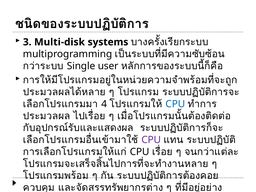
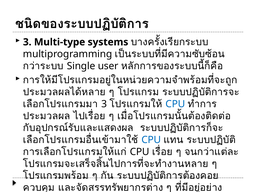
Multi-disk: Multi-disk -> Multi-type (60, 42)
4: 4 -> 3 (104, 104)
CPU colour: purple -> blue (151, 140)
